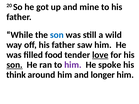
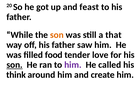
mine: mine -> feast (89, 7)
son colour: blue -> orange (57, 35)
wild: wild -> that (113, 35)
love underline: present -> none (100, 55)
spoke: spoke -> called (110, 65)
longer: longer -> create (103, 75)
